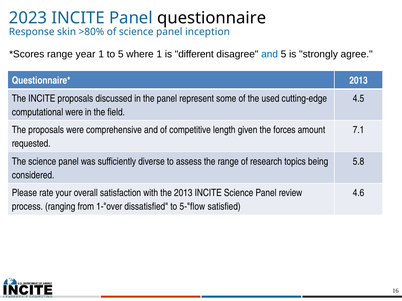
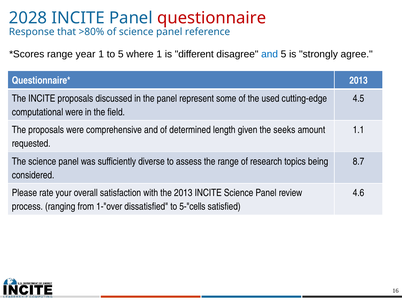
2023: 2023 -> 2028 (28, 18)
questionnaire colour: black -> red (212, 18)
skin: skin -> that (67, 32)
inception: inception -> reference (208, 32)
competitive: competitive -> determined (190, 130)
forces: forces -> seeks (284, 130)
7.1: 7.1 -> 1.1 (359, 130)
5.8: 5.8 -> 8.7 (359, 162)
5-"flow: 5-"flow -> 5-"cells (192, 207)
